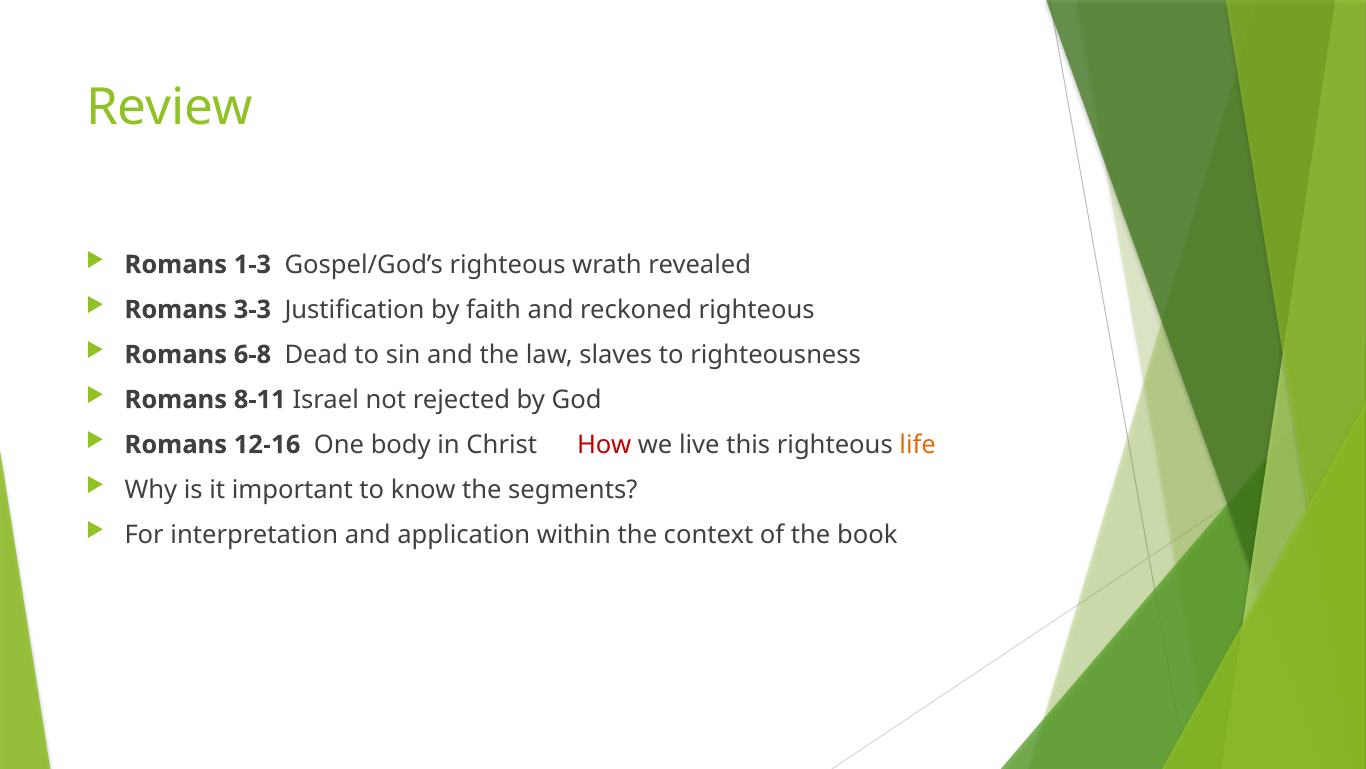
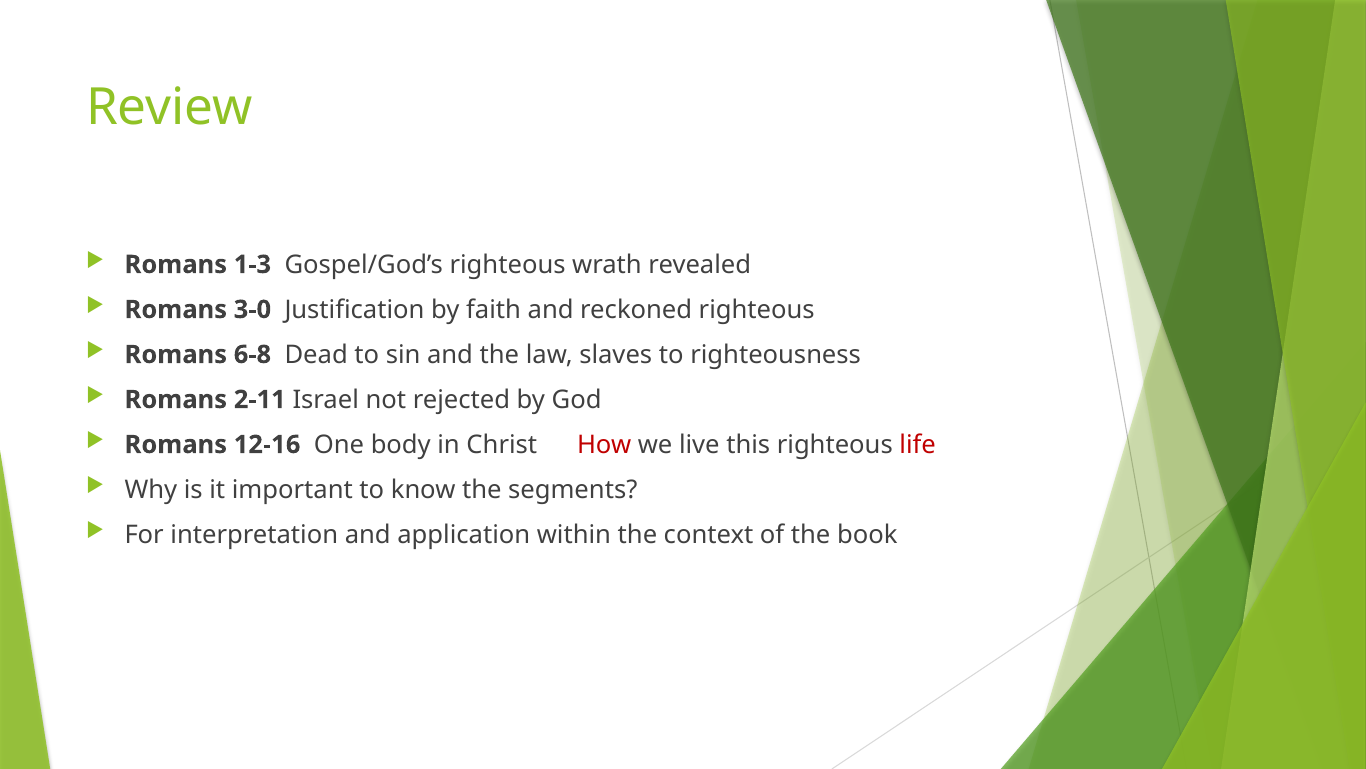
3-3: 3-3 -> 3-0 (252, 309)
8-11: 8-11 -> 2-11 (260, 399)
life colour: orange -> red (918, 444)
